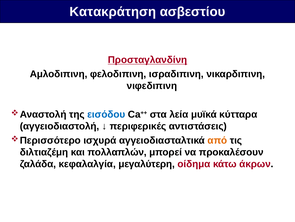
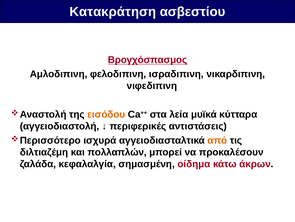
Προσταγλανδίνη: Προσταγλανδίνη -> Βρογχόσπασμος (148, 60)
εισόδου colour: blue -> orange (106, 114)
μεγαλύτερη: μεγαλύτερη -> σημασμένη (147, 164)
